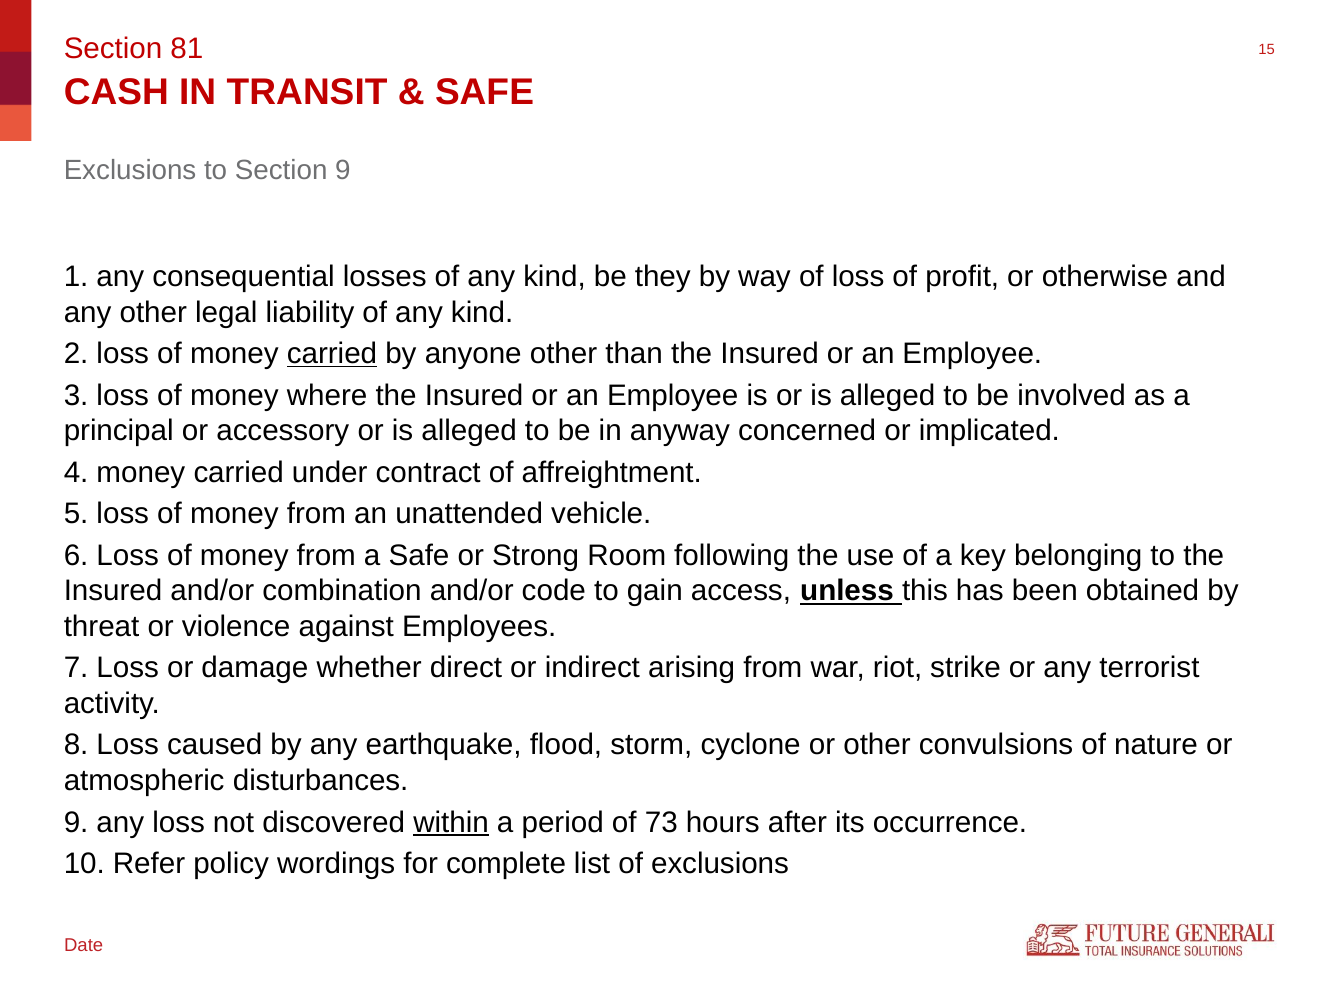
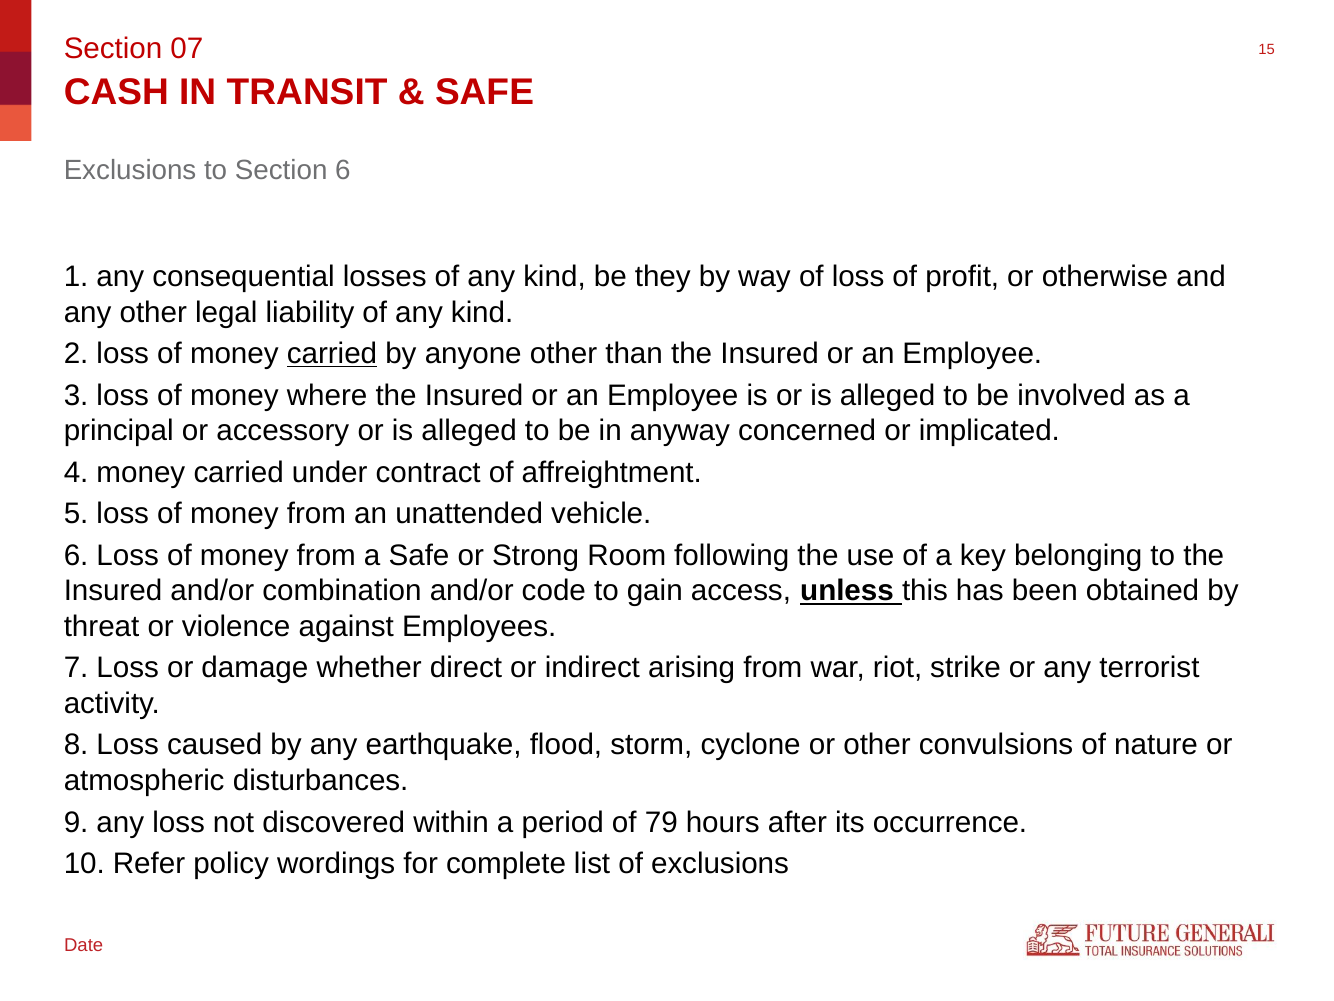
81: 81 -> 07 (187, 49)
Section 9: 9 -> 6 (343, 171)
within underline: present -> none (451, 822)
73: 73 -> 79 (661, 822)
